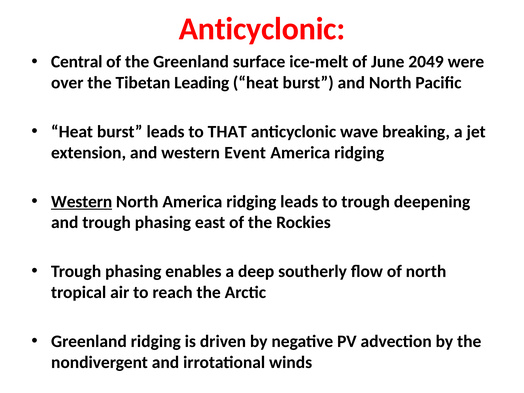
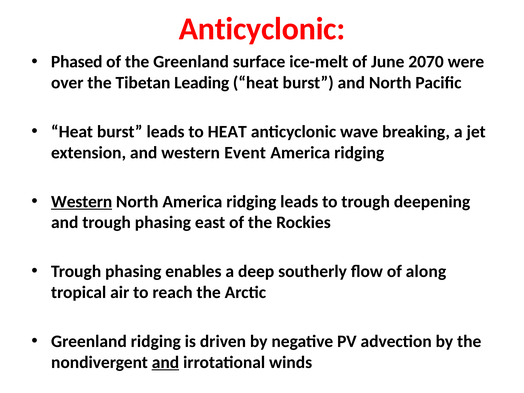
Central: Central -> Phased (77, 62)
2049: 2049 -> 2070 (426, 62)
to THAT: THAT -> HEAT (227, 132)
of north: north -> along (426, 271)
and underline: none -> present (165, 362)
